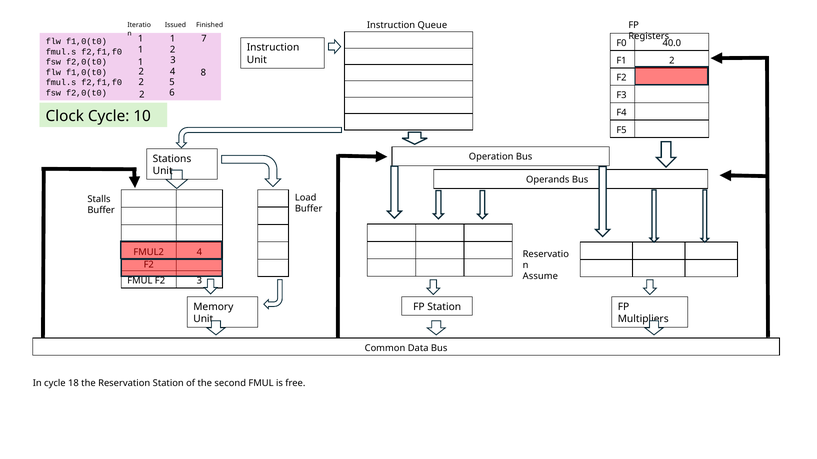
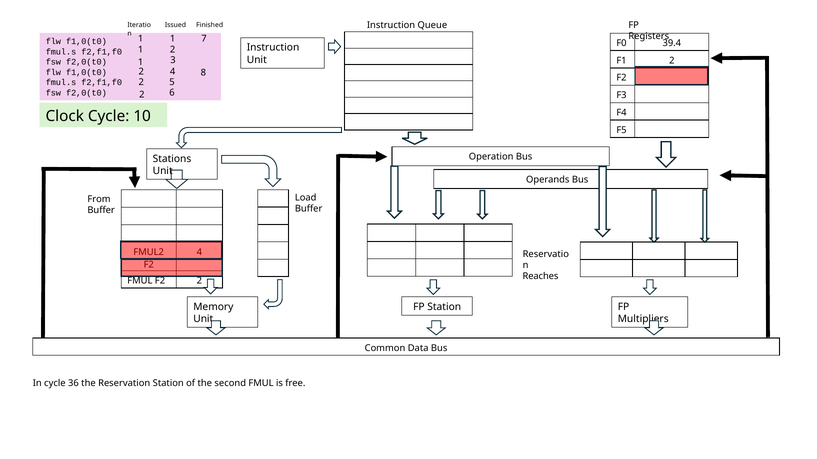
40.0: 40.0 -> 39.4 (672, 43)
Stalls: Stalls -> From (99, 199)
Assume: Assume -> Reaches (540, 277)
F2 3: 3 -> 2 (199, 281)
18: 18 -> 36 (73, 384)
